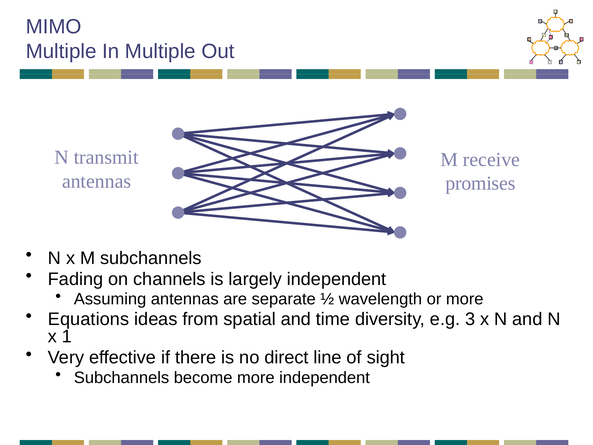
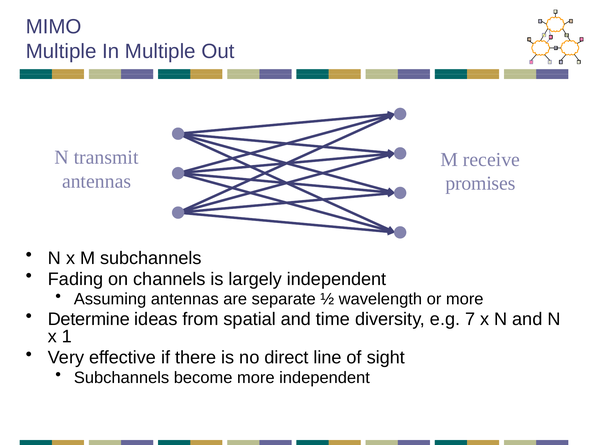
Equations: Equations -> Determine (89, 319)
3: 3 -> 7 (470, 319)
